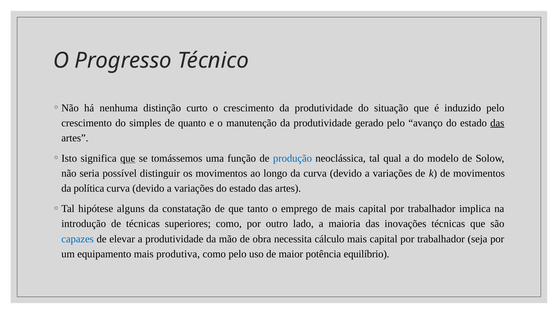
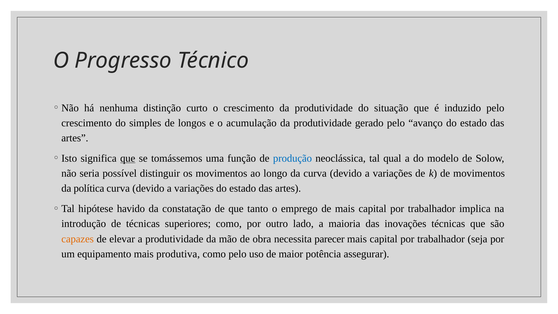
quanto: quanto -> longos (192, 123)
manutenção: manutenção -> acumulação (251, 123)
das underline: present -> none (497, 123)
alguns: alguns -> havido (131, 209)
capazes colour: blue -> orange (78, 239)
cálculo: cálculo -> parecer (330, 239)
equilíbrio: equilíbrio -> assegurar (366, 254)
